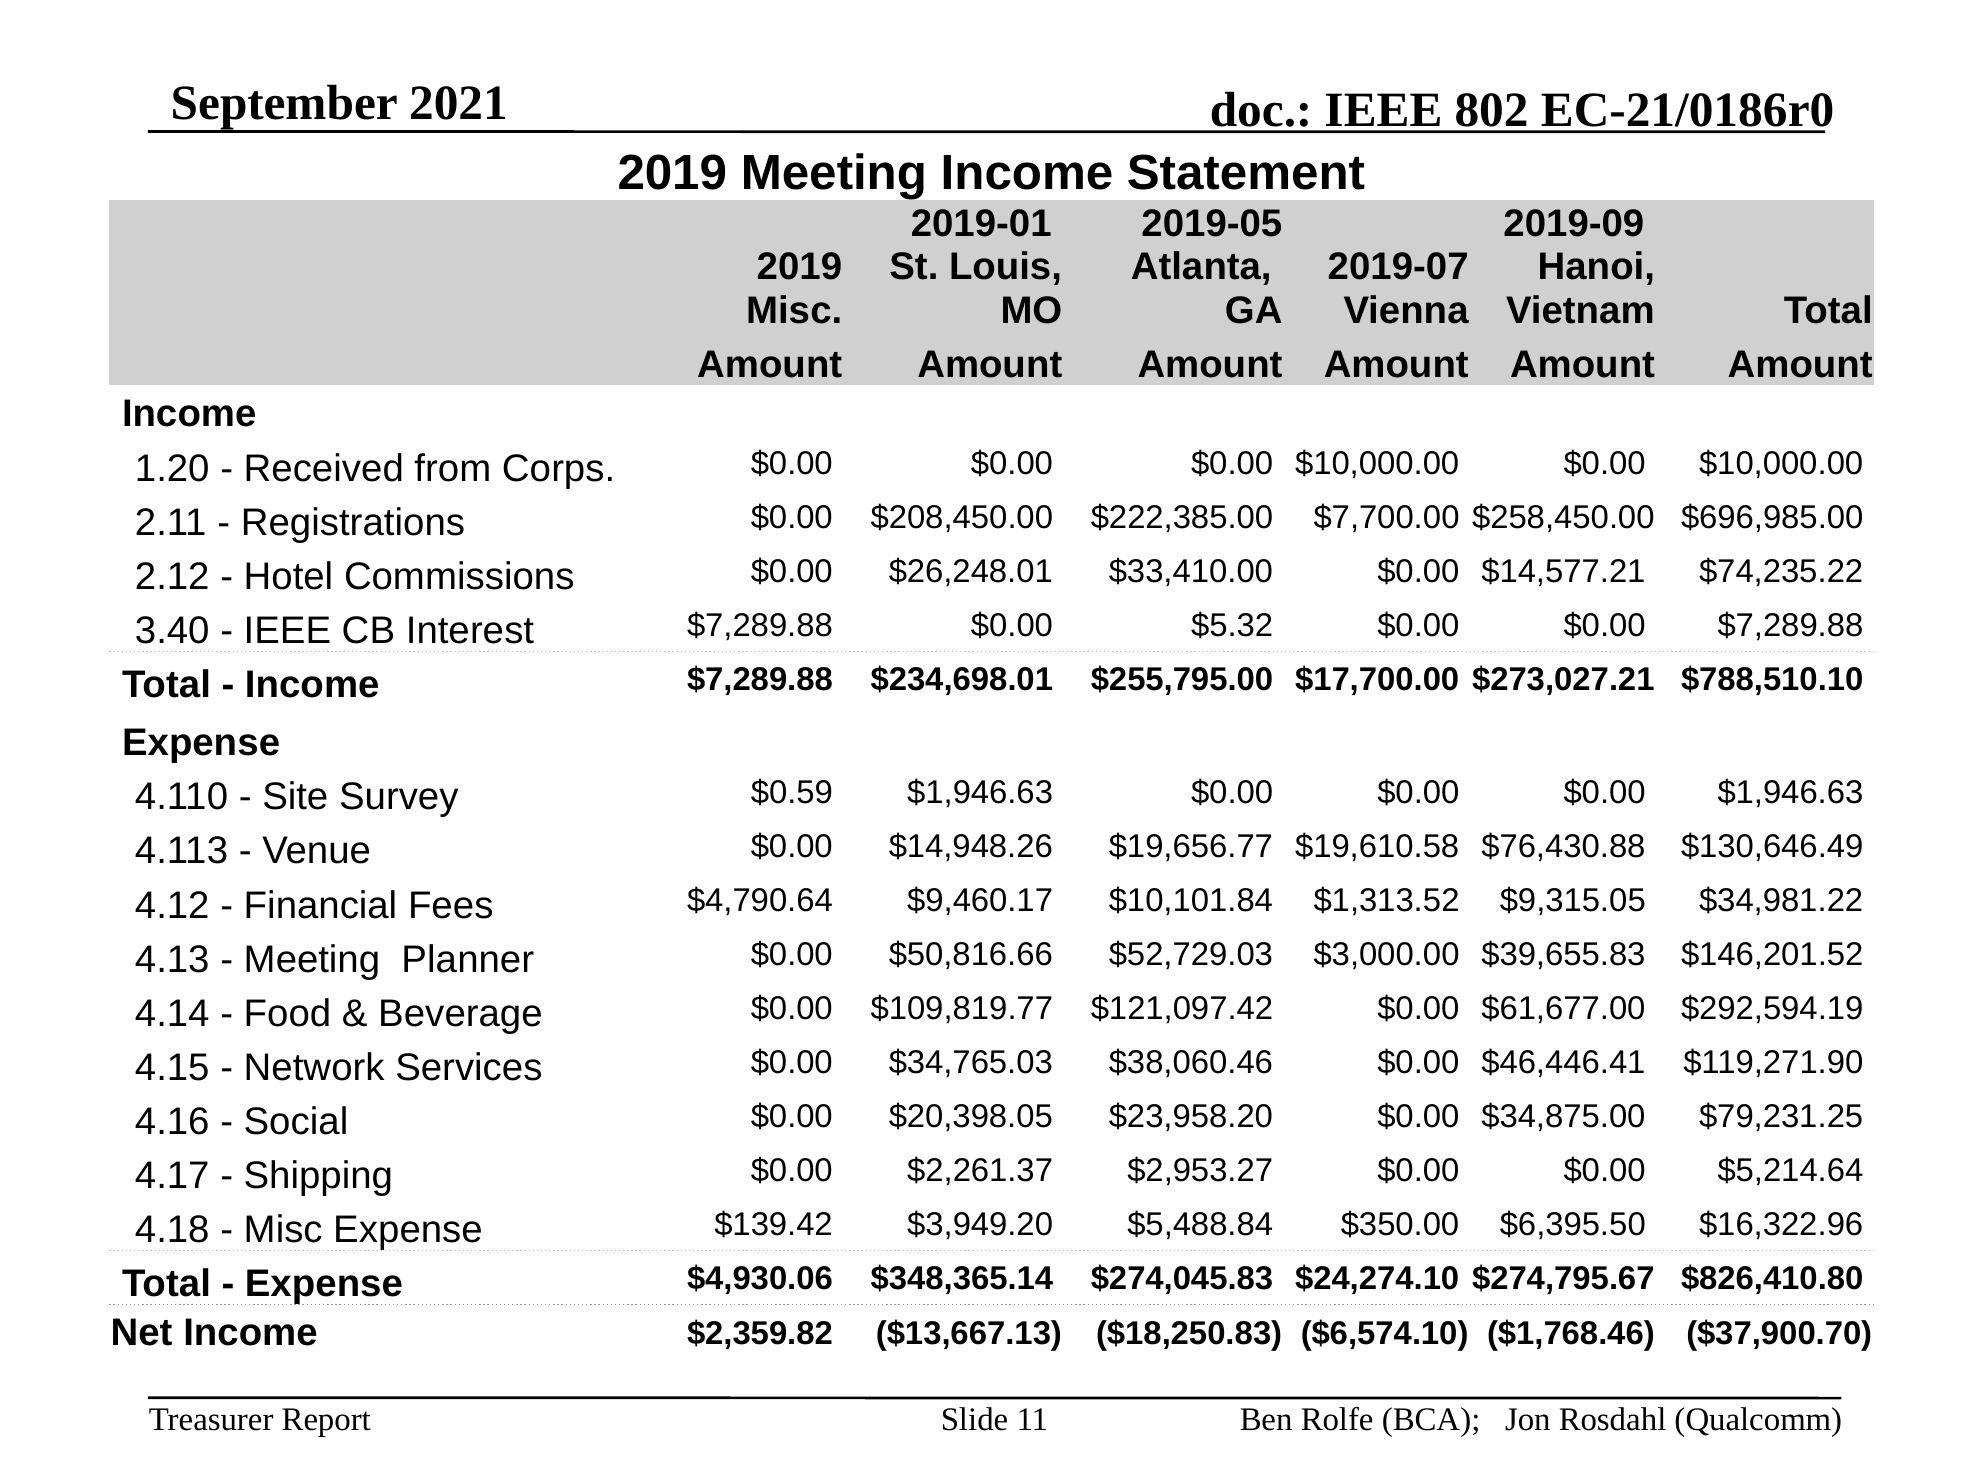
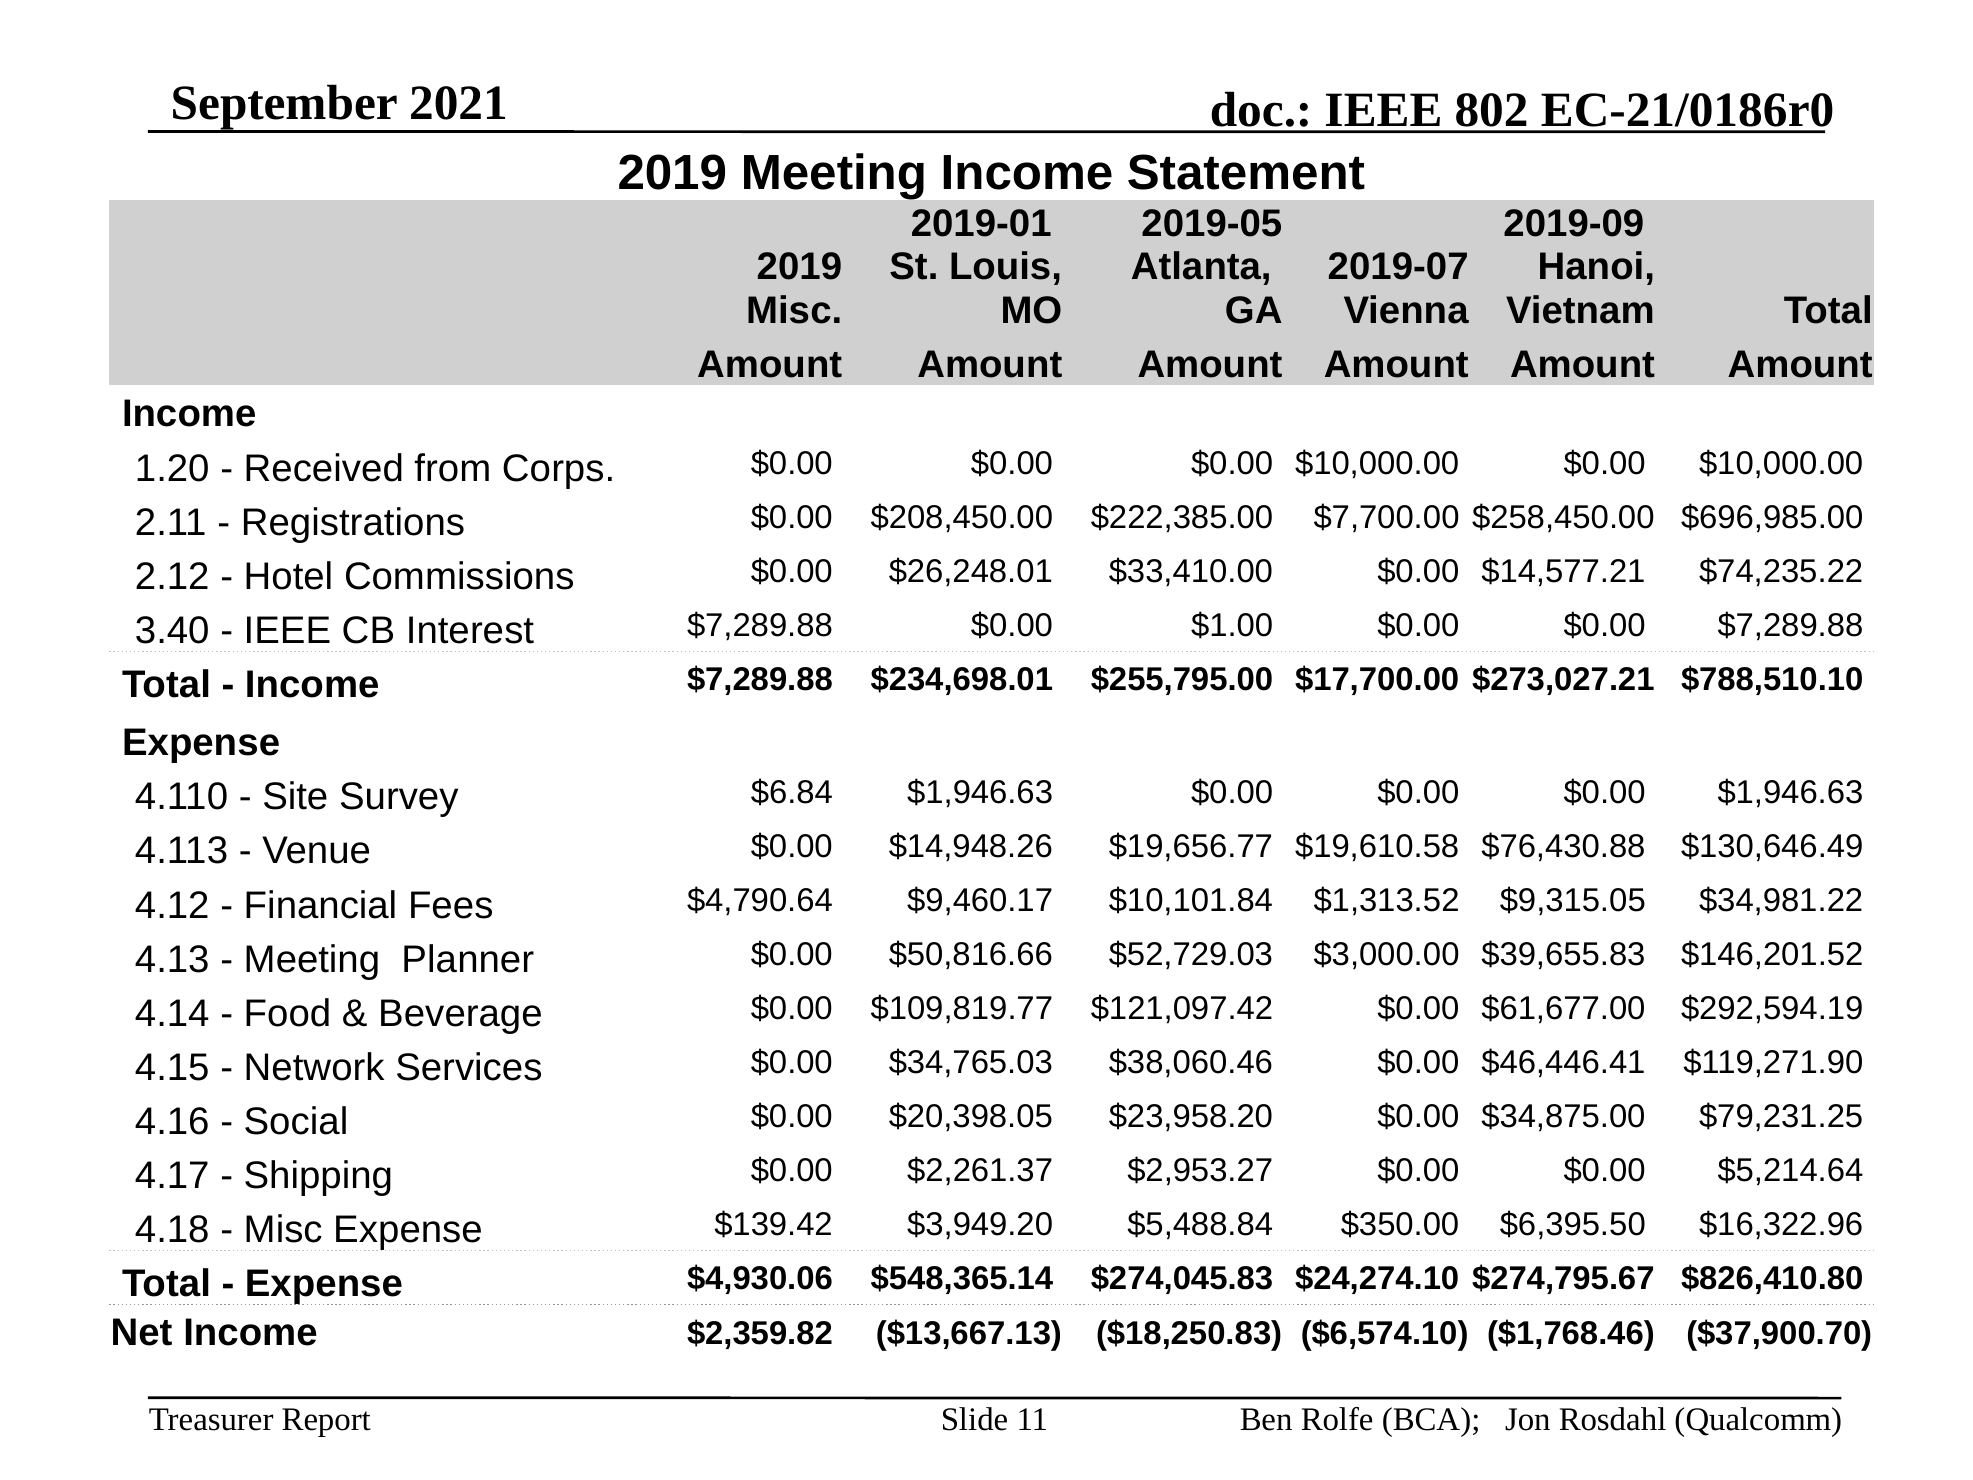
$5.32: $5.32 -> $1.00 (1232, 626)
$0.59: $0.59 -> $6.84 (792, 792)
$348,365.14: $348,365.14 -> $548,365.14 (962, 1279)
